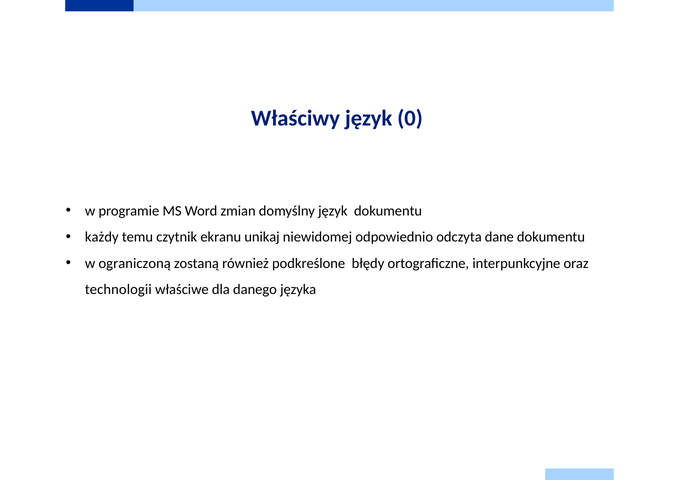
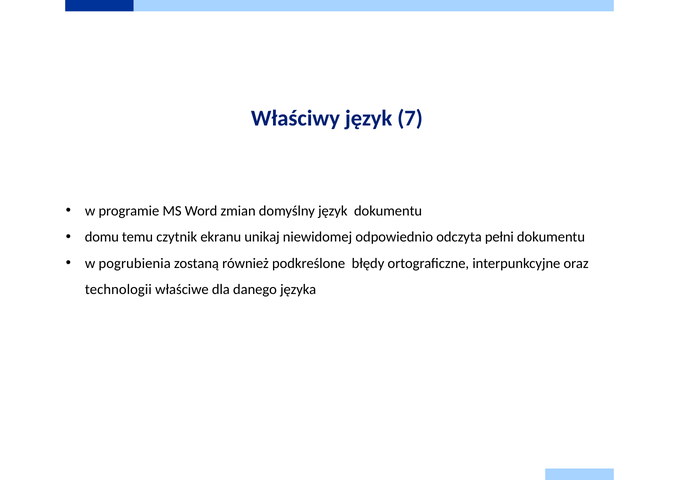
0: 0 -> 7 (410, 118)
każdy: każdy -> domu (102, 237)
dane: dane -> pełni (499, 237)
ograniczoną: ograniczoną -> pogrubienia (135, 263)
